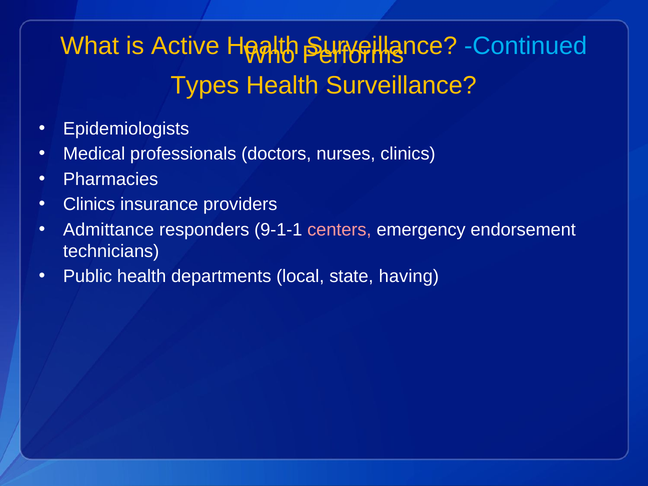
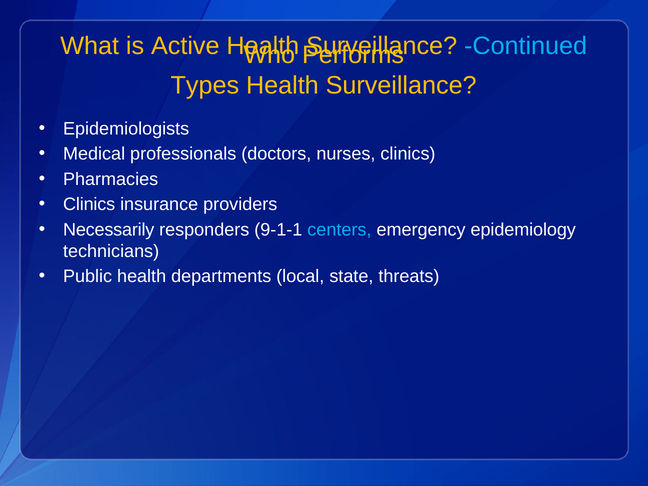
Admittance: Admittance -> Necessarily (109, 230)
centers colour: pink -> light blue (339, 230)
endorsement: endorsement -> epidemiology (523, 230)
having: having -> threats (409, 276)
